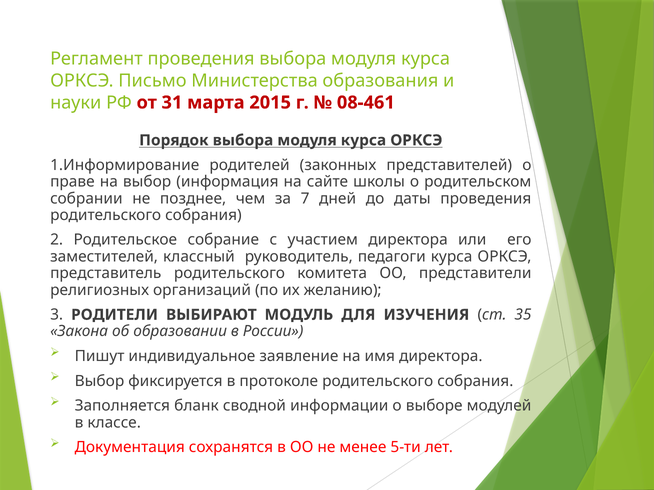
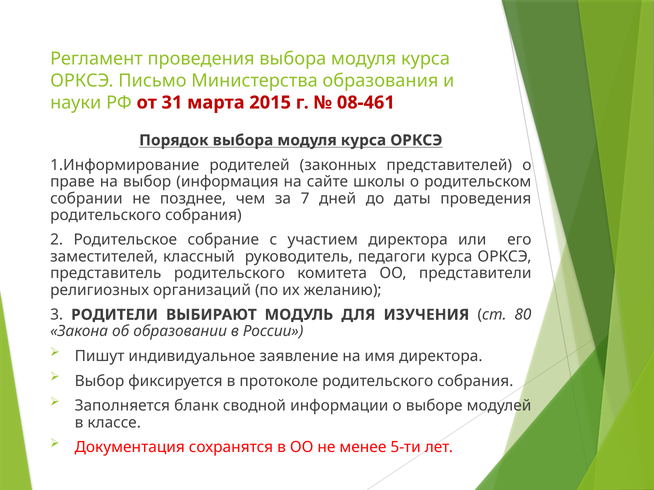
35: 35 -> 80 (523, 315)
